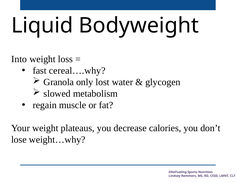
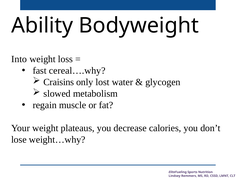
Liquid: Liquid -> Ability (42, 25)
Granola: Granola -> Craisins (59, 82)
